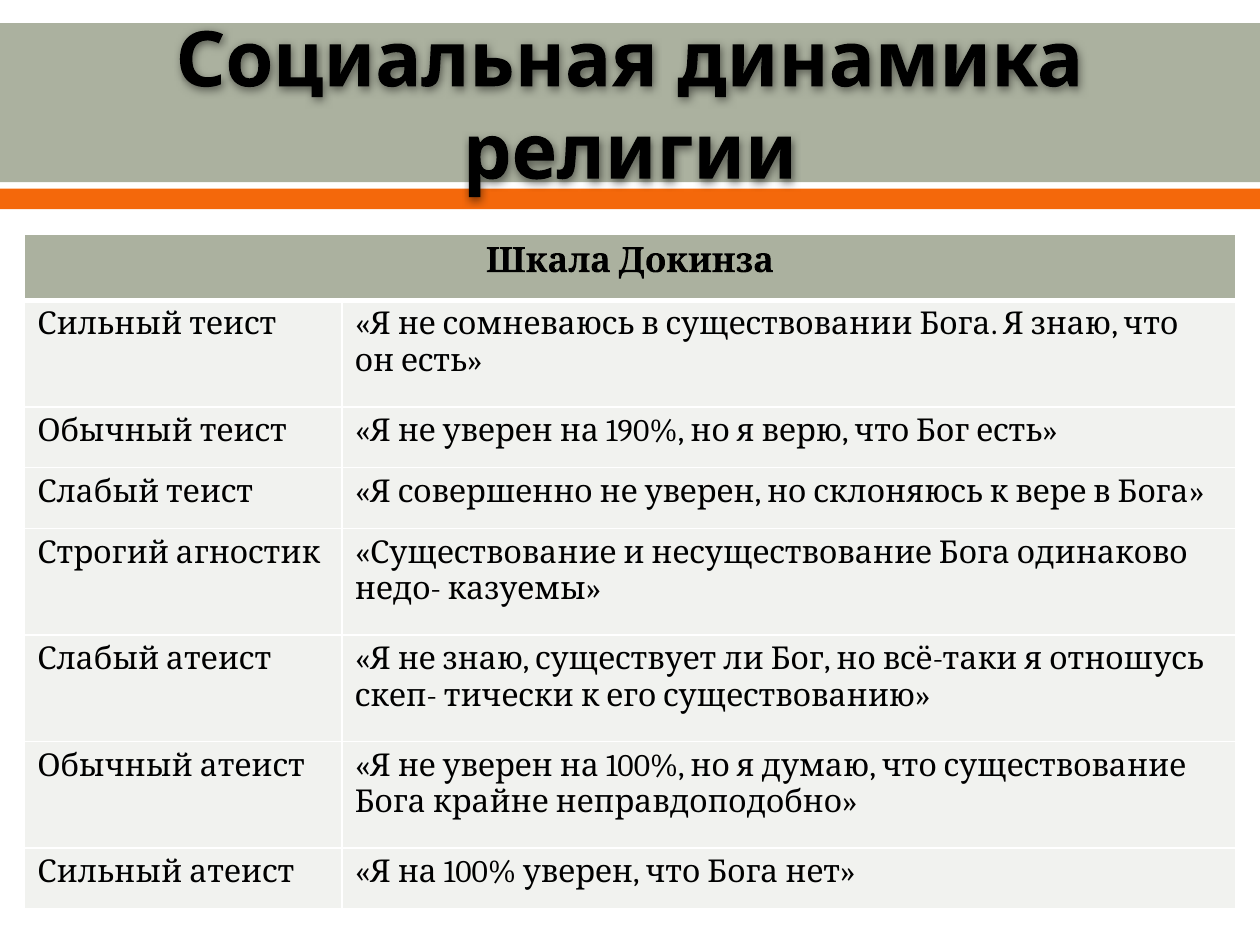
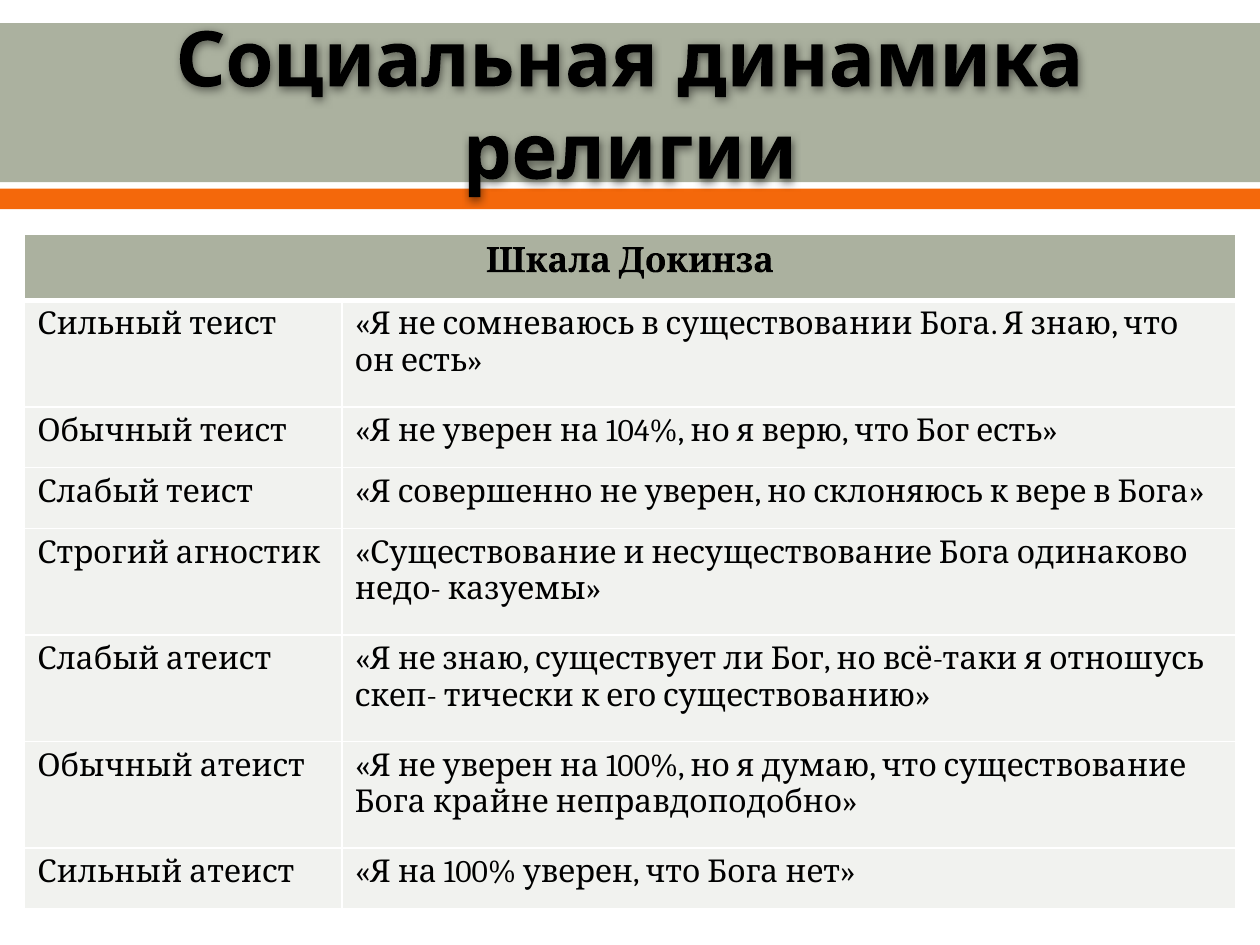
190%: 190% -> 104% (645, 431)
